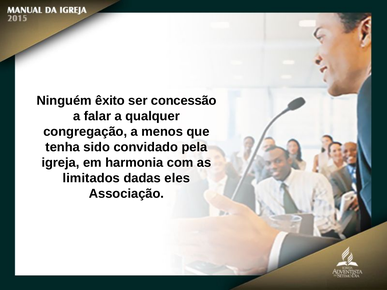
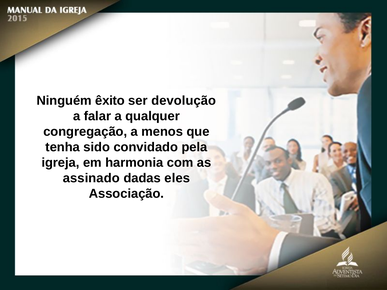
concessão: concessão -> devolução (184, 101)
limitados: limitados -> assinado (91, 178)
